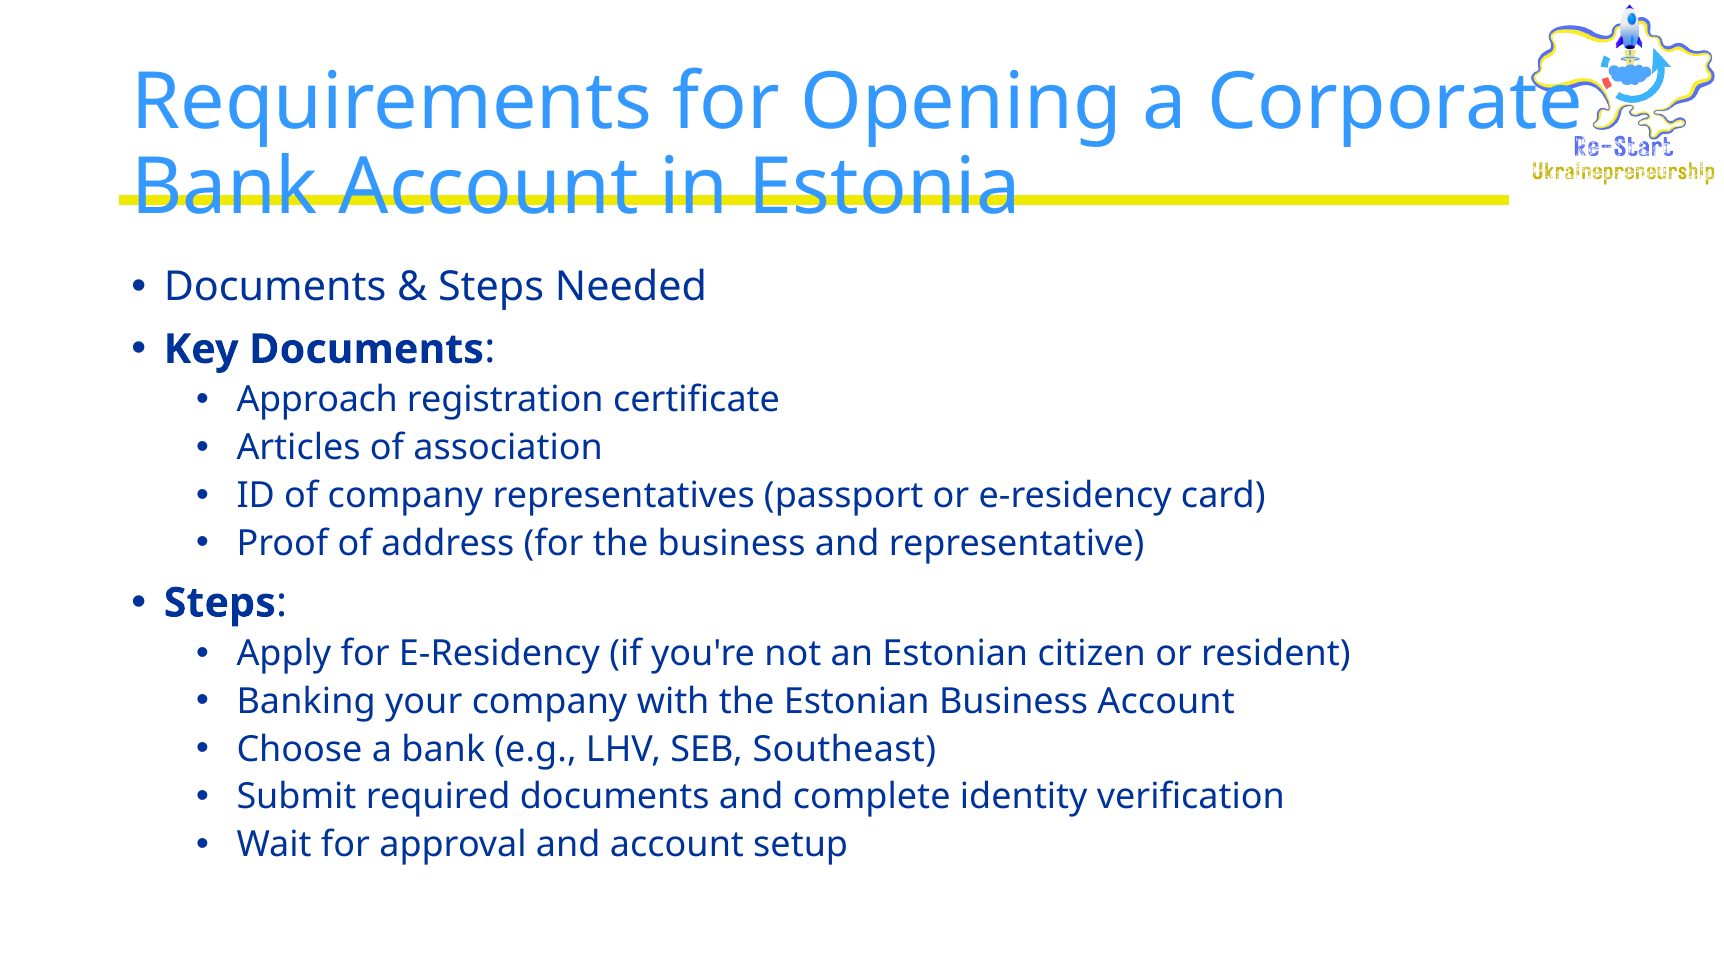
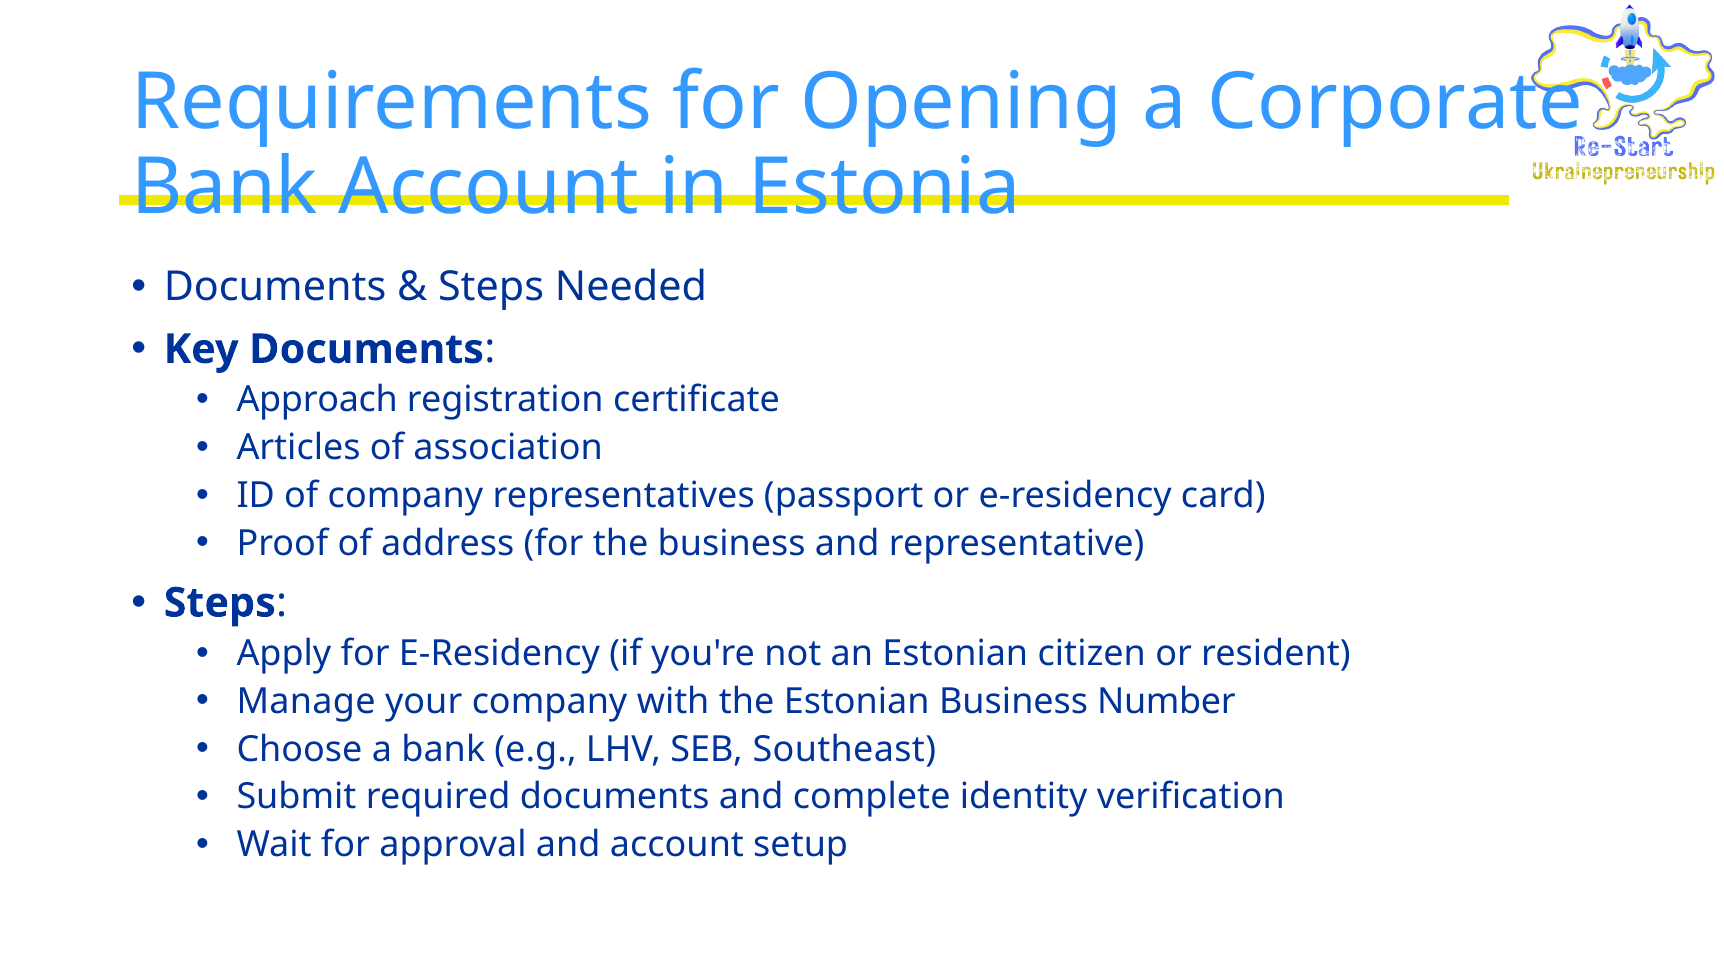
Banking: Banking -> Manage (306, 701)
Business Account: Account -> Number (1166, 701)
